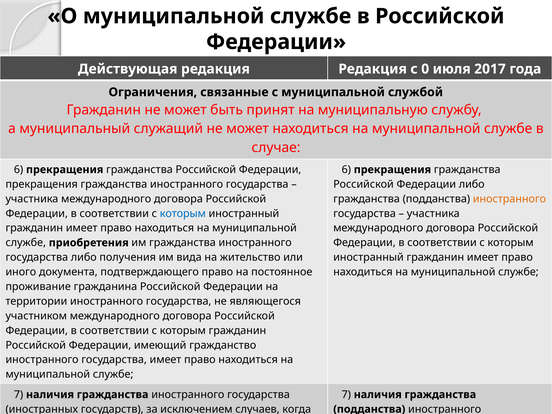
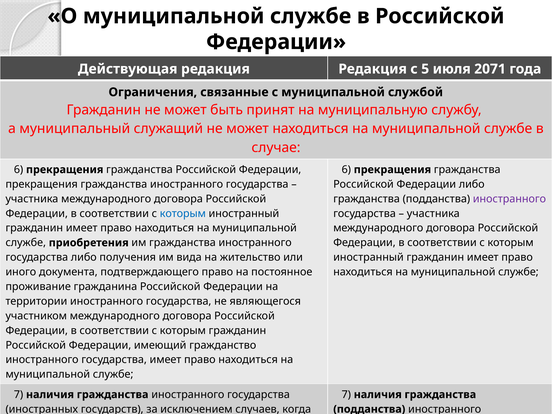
0: 0 -> 5 (425, 69)
2017: 2017 -> 2071 (490, 69)
иностранного colour: orange -> purple (509, 199)
